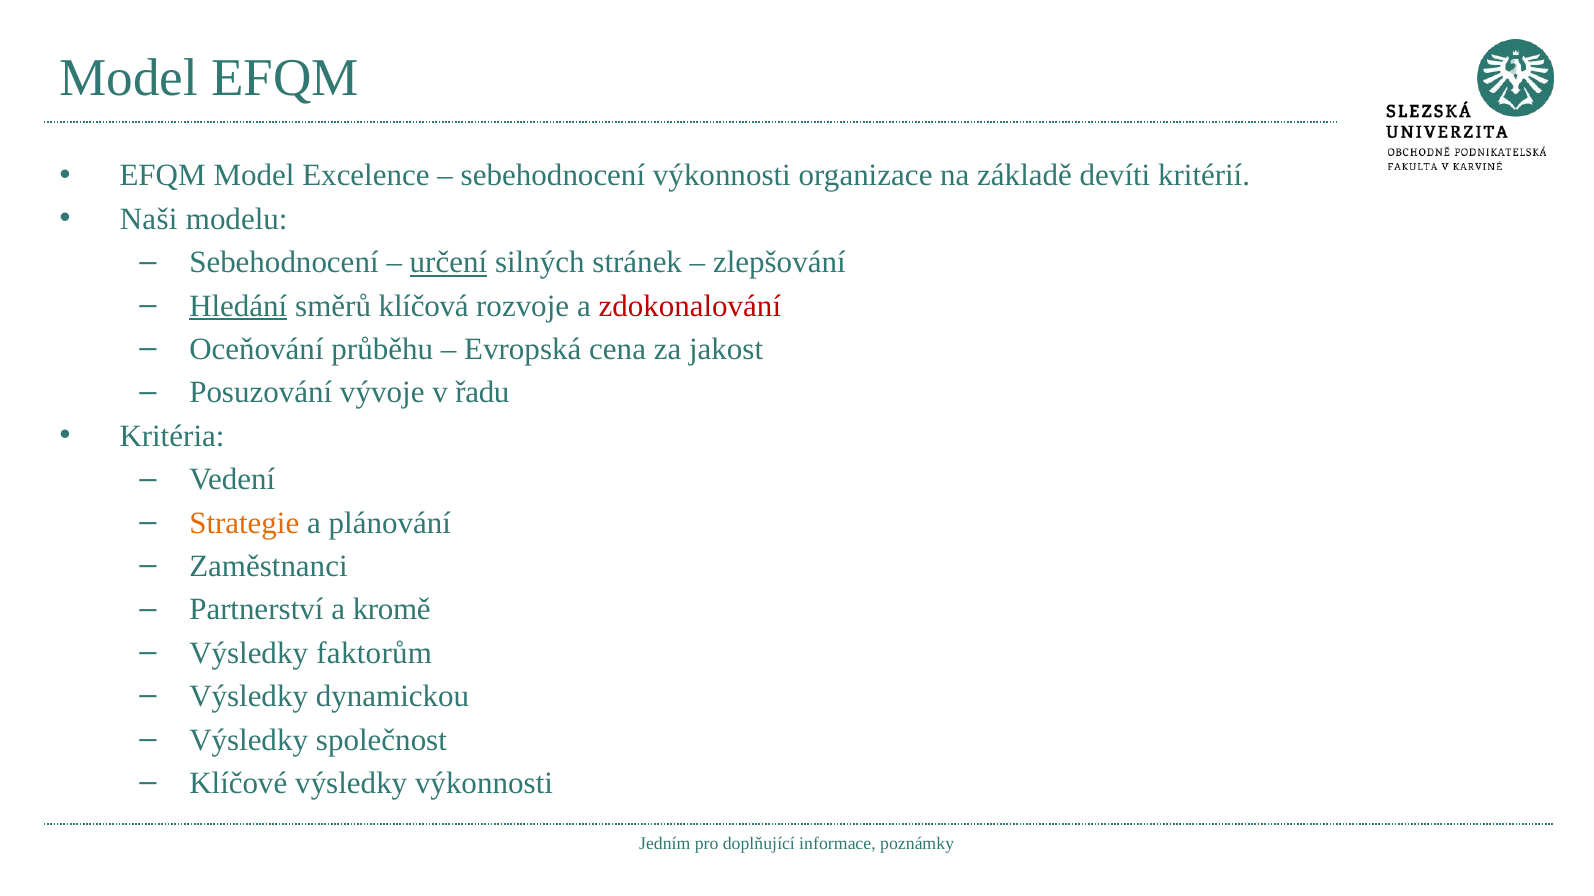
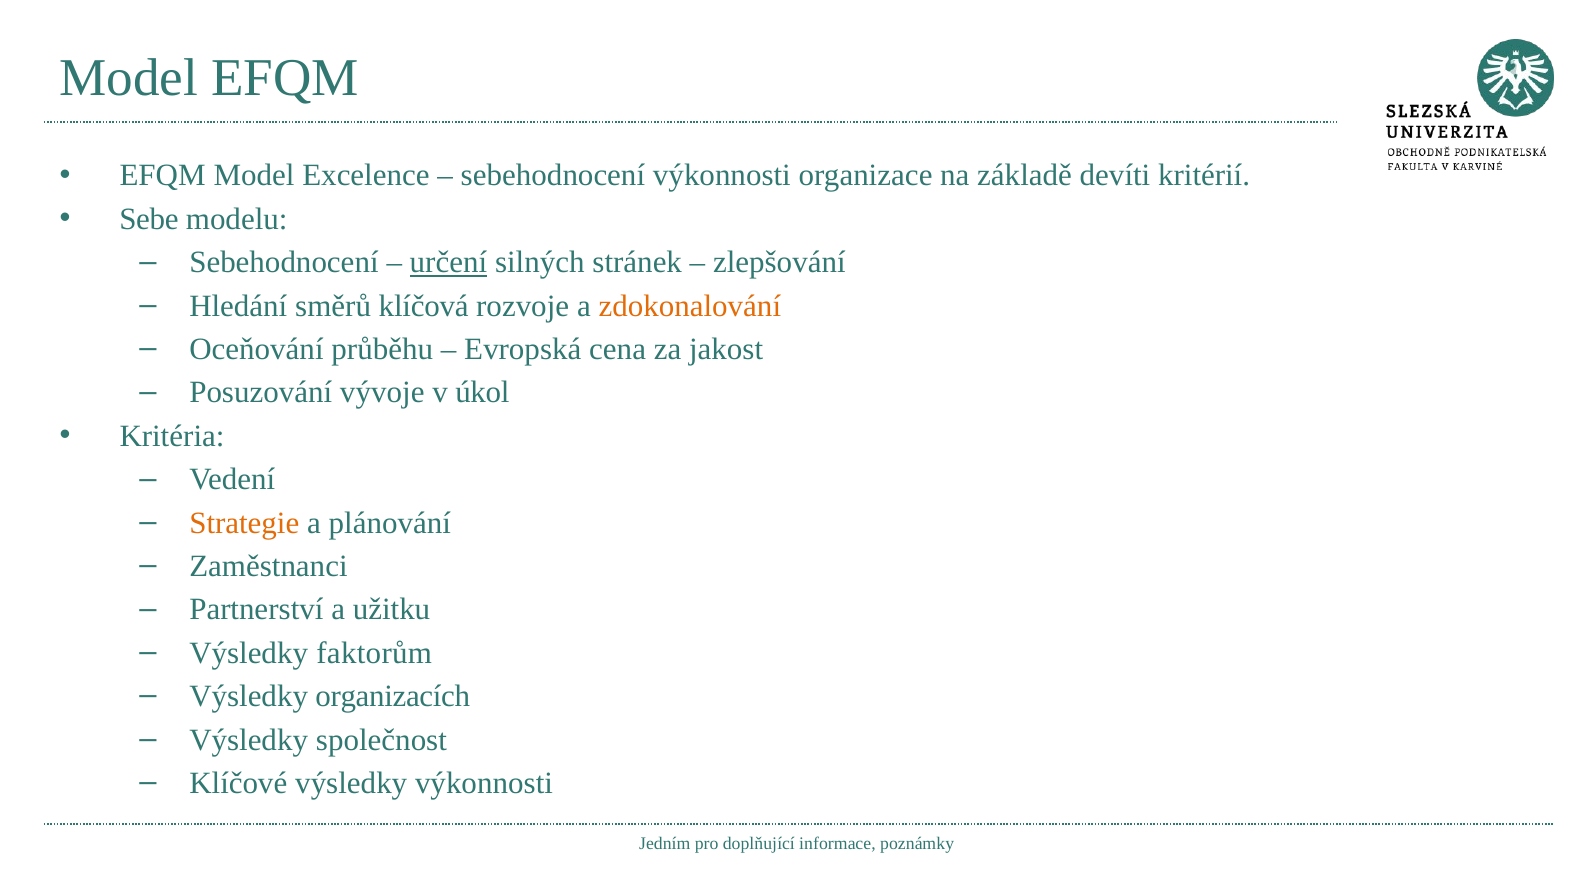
Naši: Naši -> Sebe (149, 219)
Hledání underline: present -> none (238, 306)
zdokonalování colour: red -> orange (690, 306)
řadu: řadu -> úkol (482, 393)
kromě: kromě -> užitku (392, 610)
dynamickou: dynamickou -> organizacích (393, 697)
